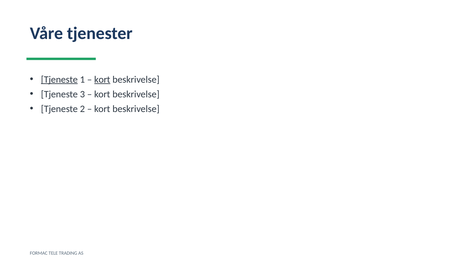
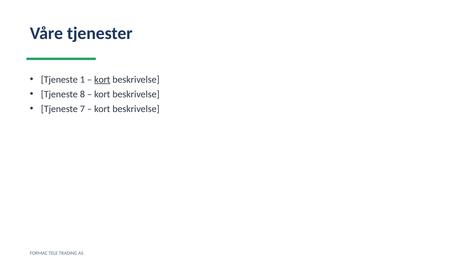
Tjeneste underline: present -> none (59, 80)
3: 3 -> 8 (82, 94)
2: 2 -> 7 (82, 109)
